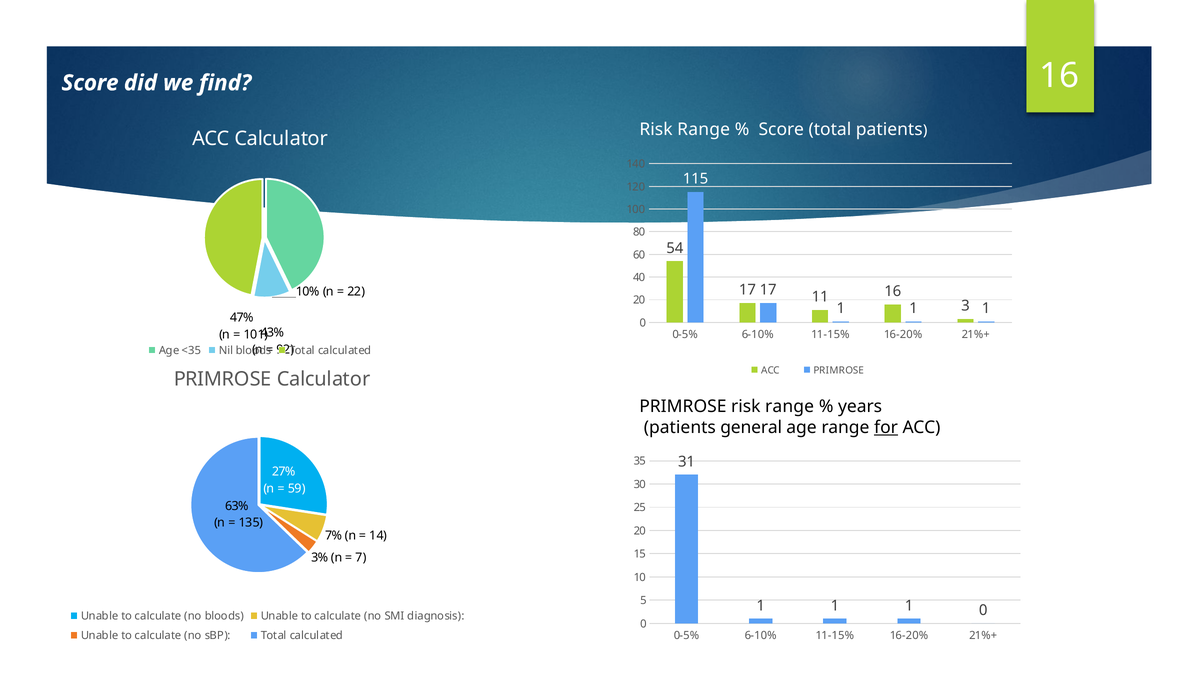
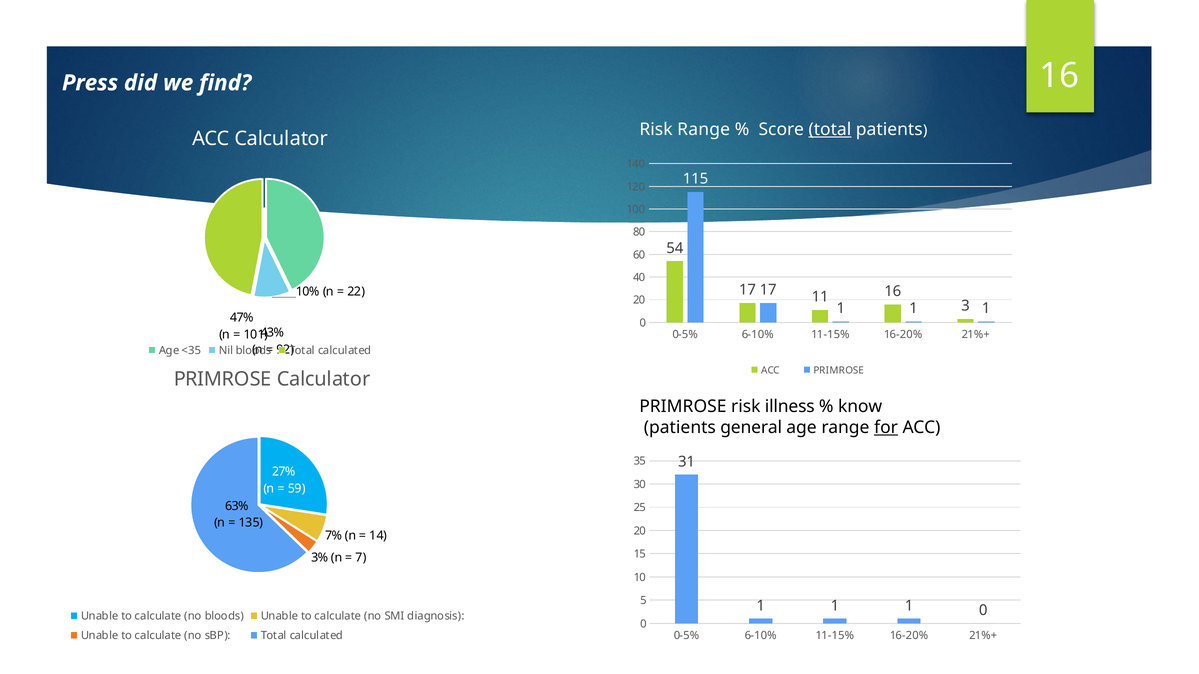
Score: Score -> Press (90, 83)
total underline: none -> present (830, 130)
PRIMROSE risk range: range -> illness (790, 407)
years: years -> know (860, 407)
